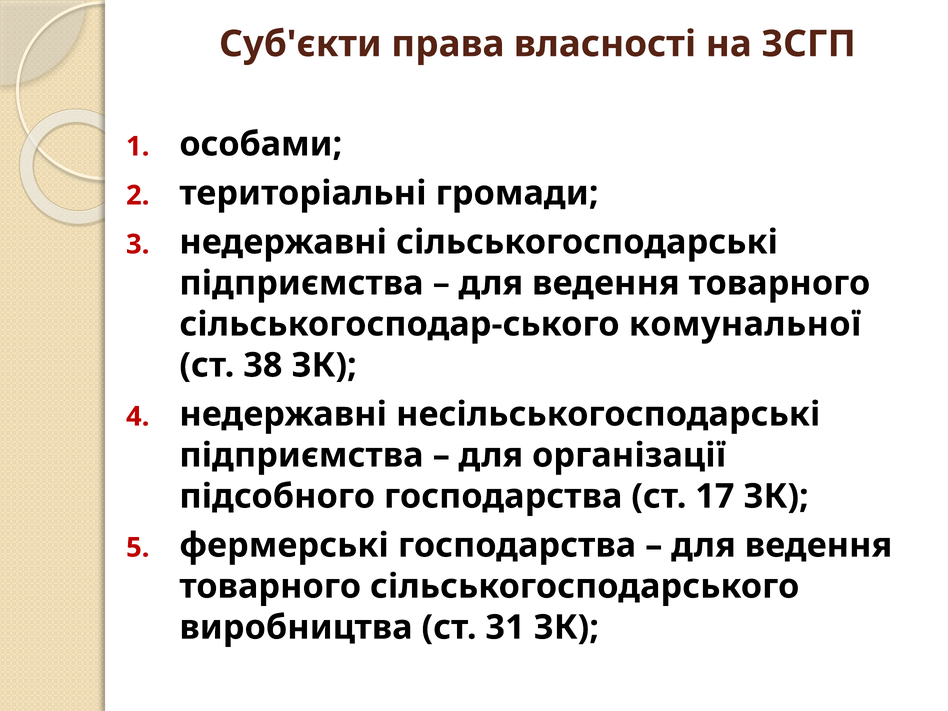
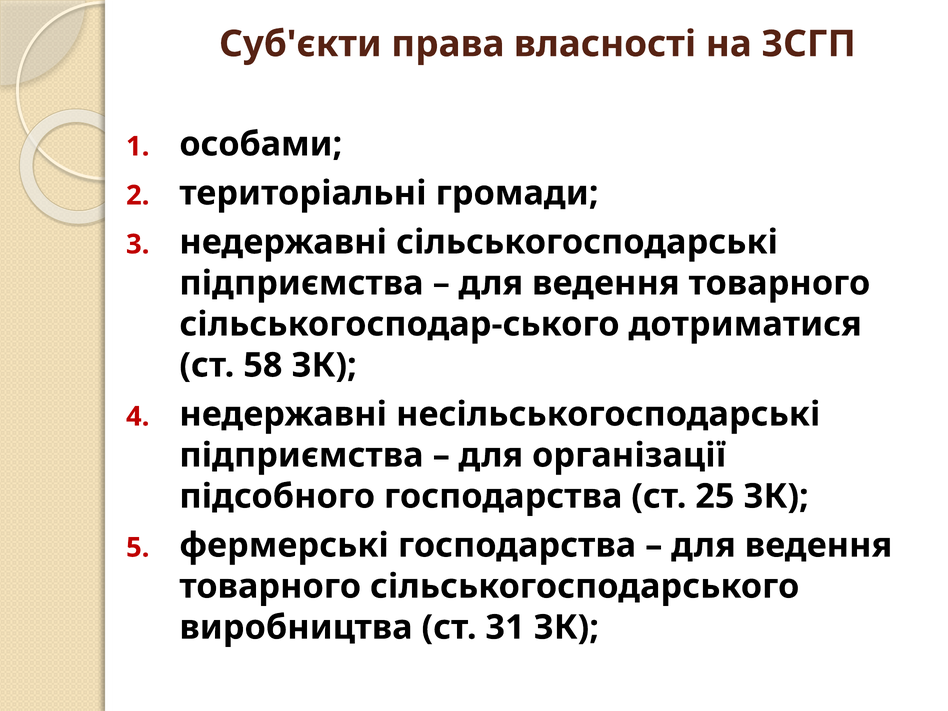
комунальної: комунальної -> дотриматися (745, 324)
38: 38 -> 58 (263, 365)
17: 17 -> 25 (715, 496)
